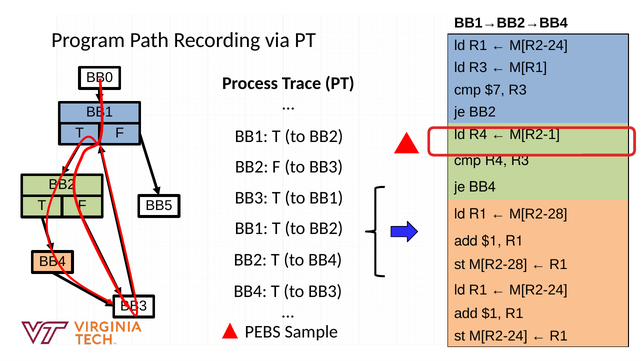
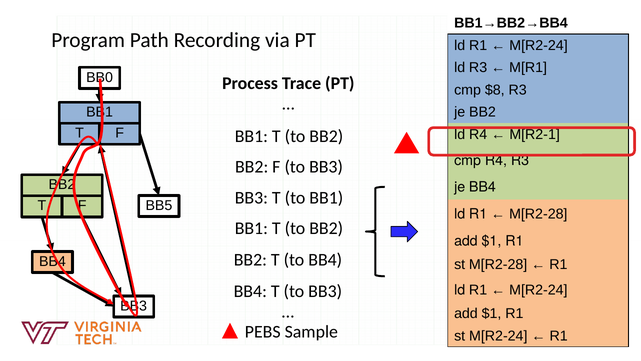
$7: $7 -> $8 (495, 90)
